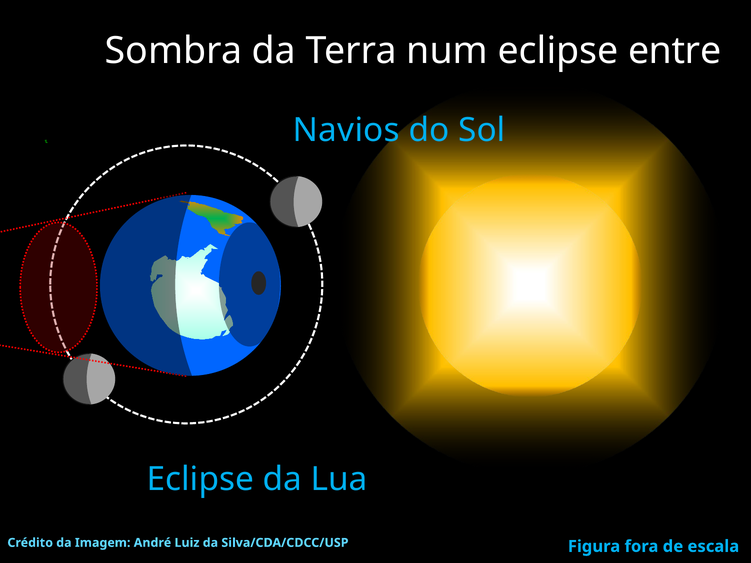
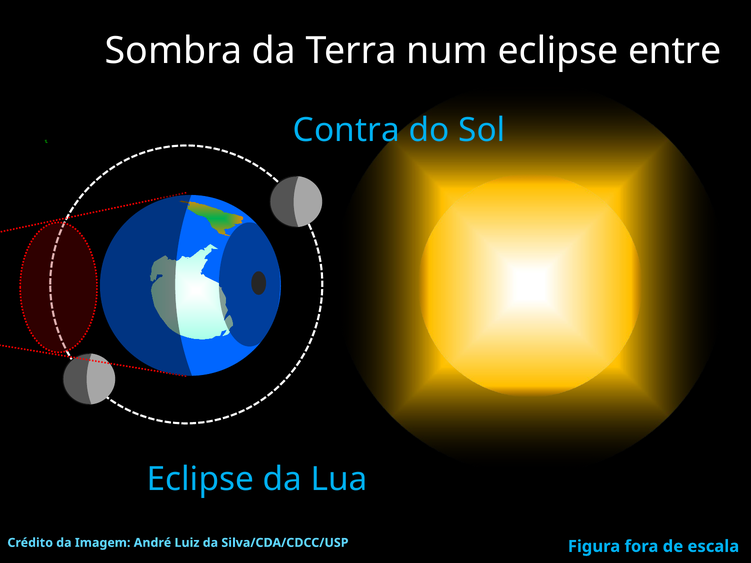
Navios: Navios -> Contra (346, 130)
